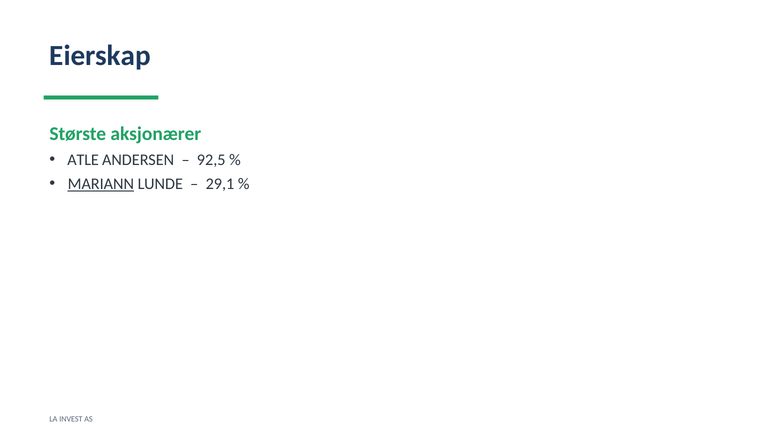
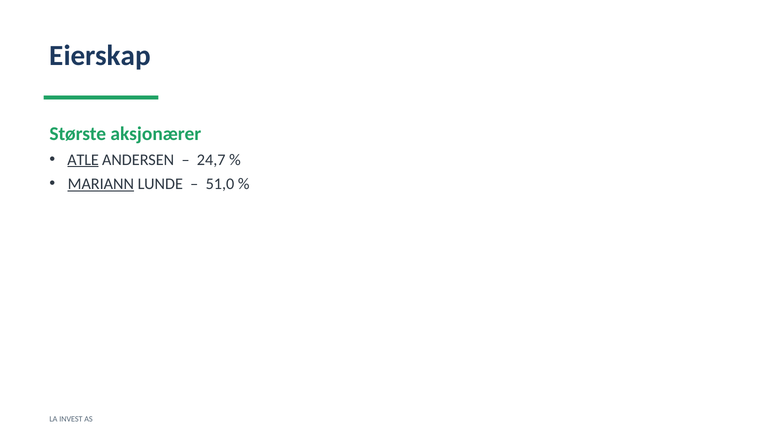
ATLE underline: none -> present (83, 160)
92,5: 92,5 -> 24,7 (211, 160)
29,1: 29,1 -> 51,0 (220, 184)
